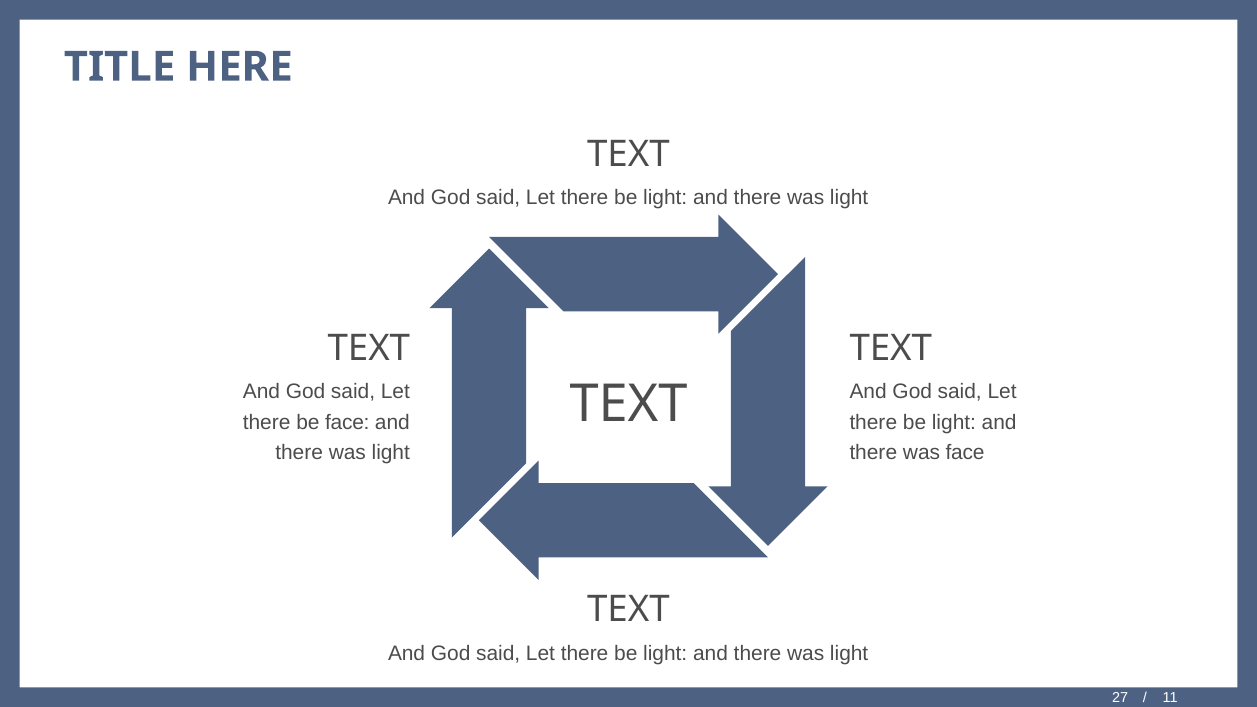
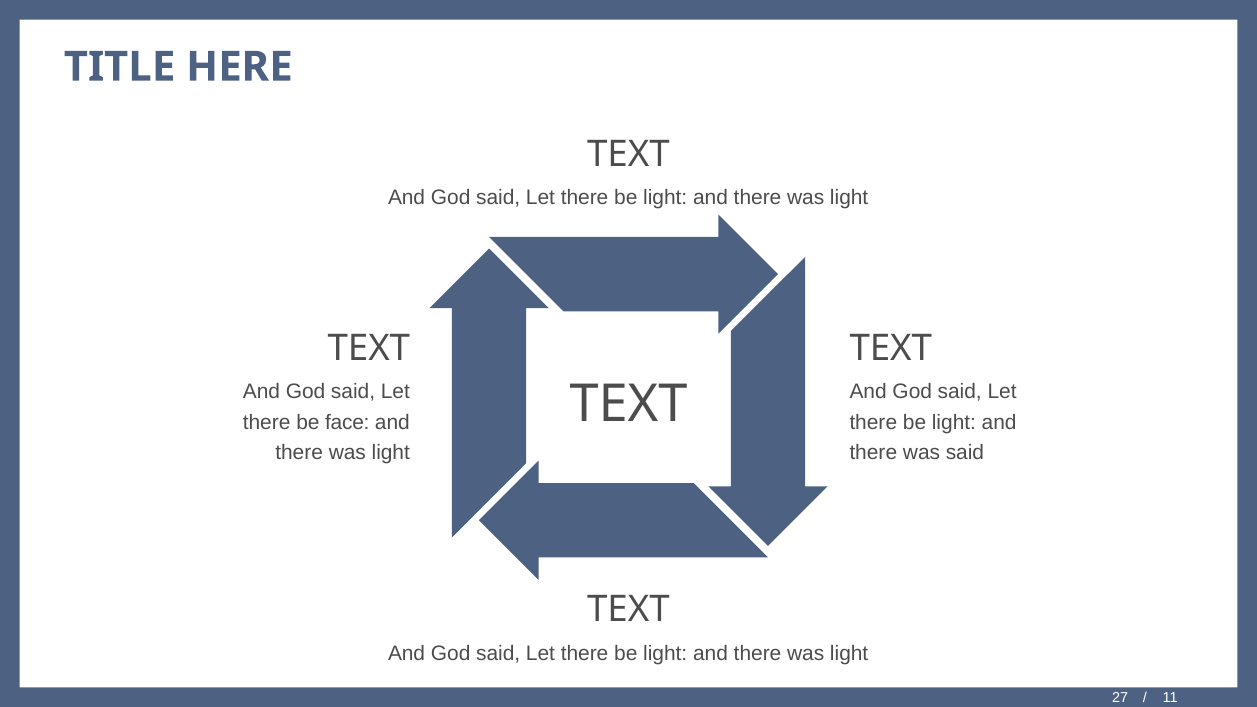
was face: face -> said (965, 452)
